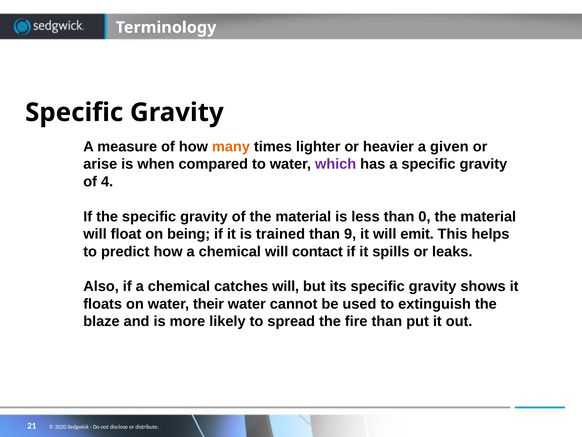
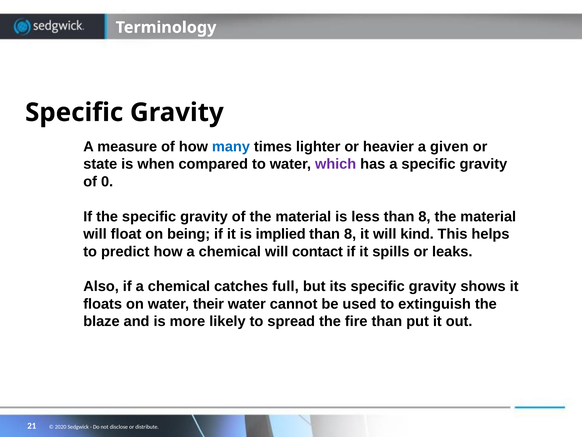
many colour: orange -> blue (231, 146)
arise: arise -> state (100, 164)
4: 4 -> 0 (107, 181)
less than 0: 0 -> 8 (424, 216)
trained: trained -> implied (281, 234)
9: 9 -> 8 (350, 234)
emit: emit -> kind (417, 234)
catches will: will -> full (286, 286)
